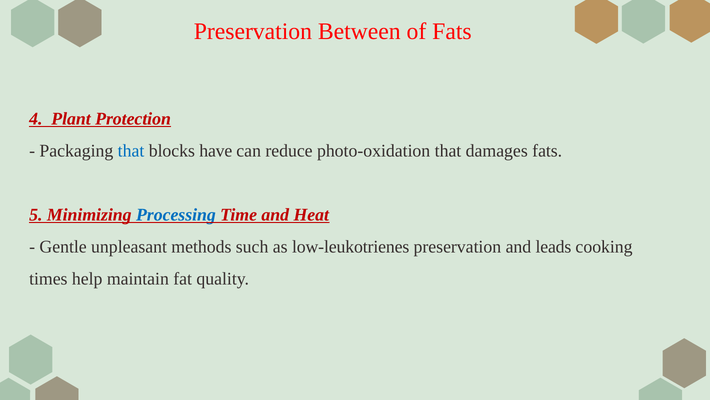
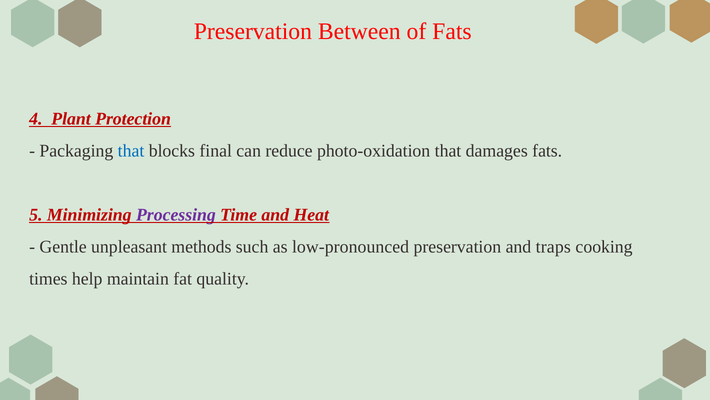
have: have -> final (216, 151)
Processing colour: blue -> purple (176, 214)
low-leukotrienes: low-leukotrienes -> low-pronounced (351, 246)
leads: leads -> traps (553, 246)
